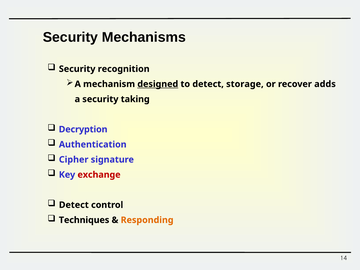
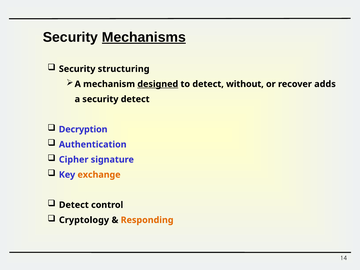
Mechanisms underline: none -> present (144, 37)
recognition: recognition -> structuring (124, 69)
storage: storage -> without (245, 84)
security taking: taking -> detect (135, 99)
exchange colour: red -> orange (99, 175)
Techniques: Techniques -> Cryptology (84, 220)
